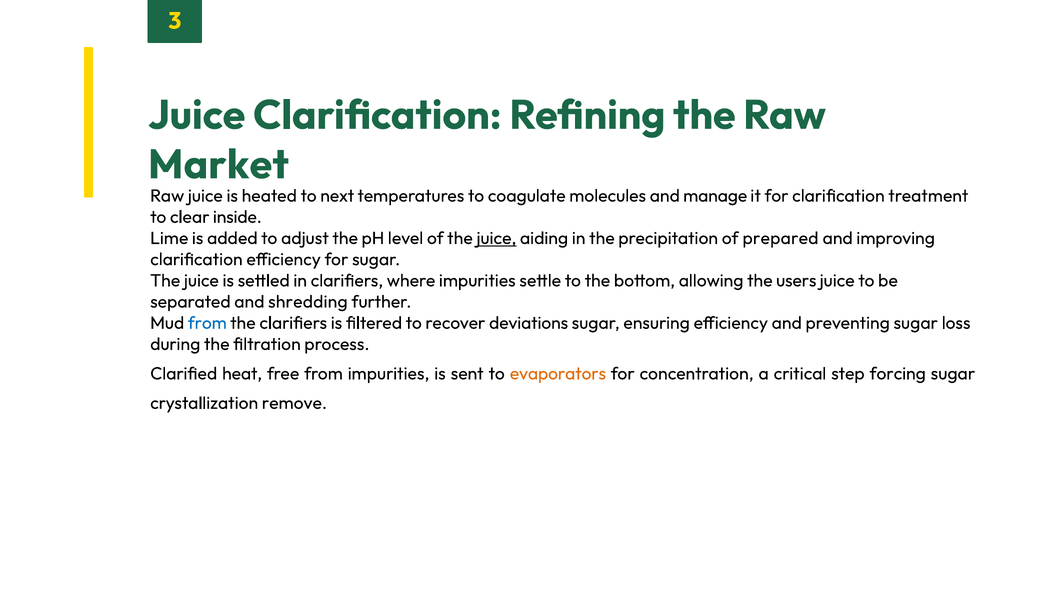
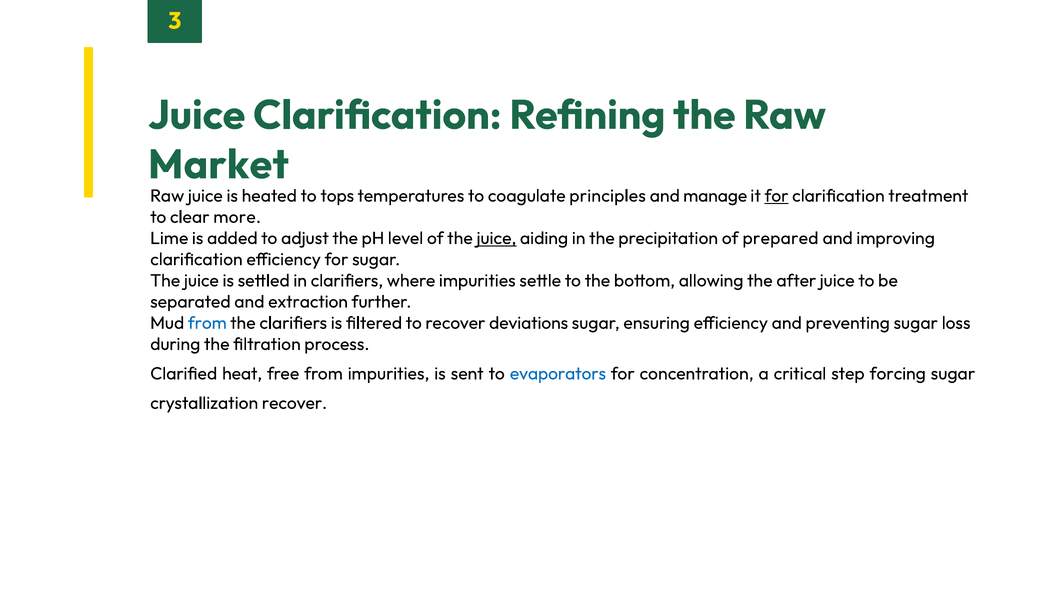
next: next -> tops (337, 196)
molecules: molecules -> principles (608, 196)
for underline: none -> present (776, 196)
inside: inside -> more (237, 217)
users: users -> after (796, 280)
shredding: shredding -> extraction (308, 302)
evaporators colour: orange -> blue (558, 373)
crystallization remove: remove -> recover (294, 403)
